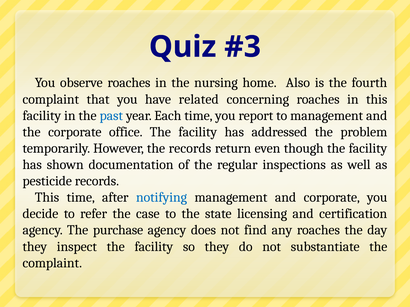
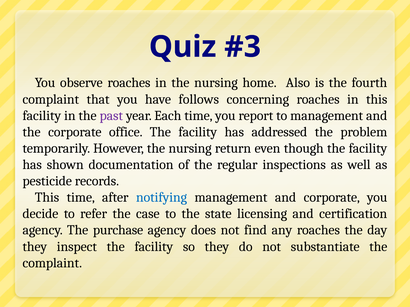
related: related -> follows (199, 99)
past colour: blue -> purple (111, 116)
However the records: records -> nursing (190, 149)
